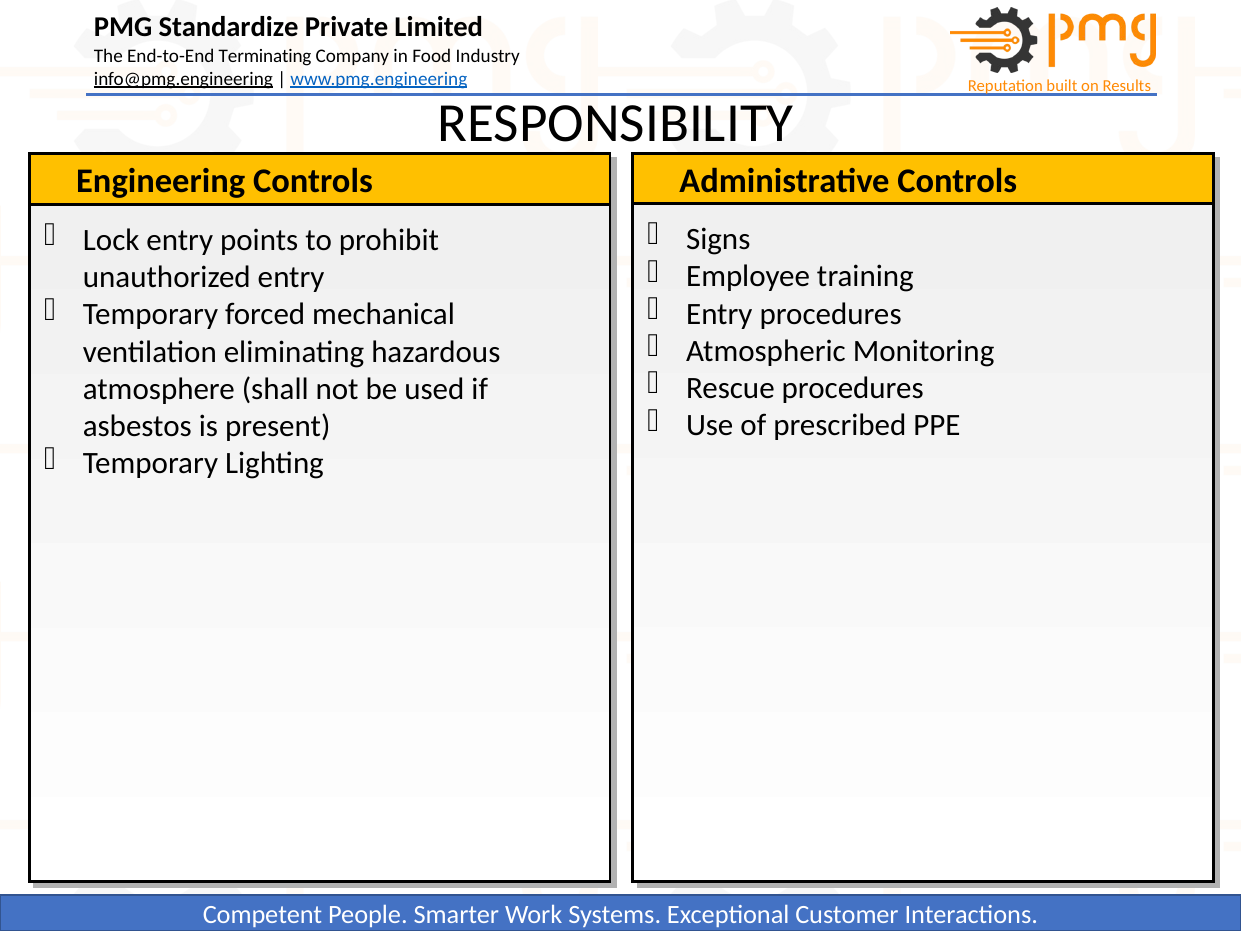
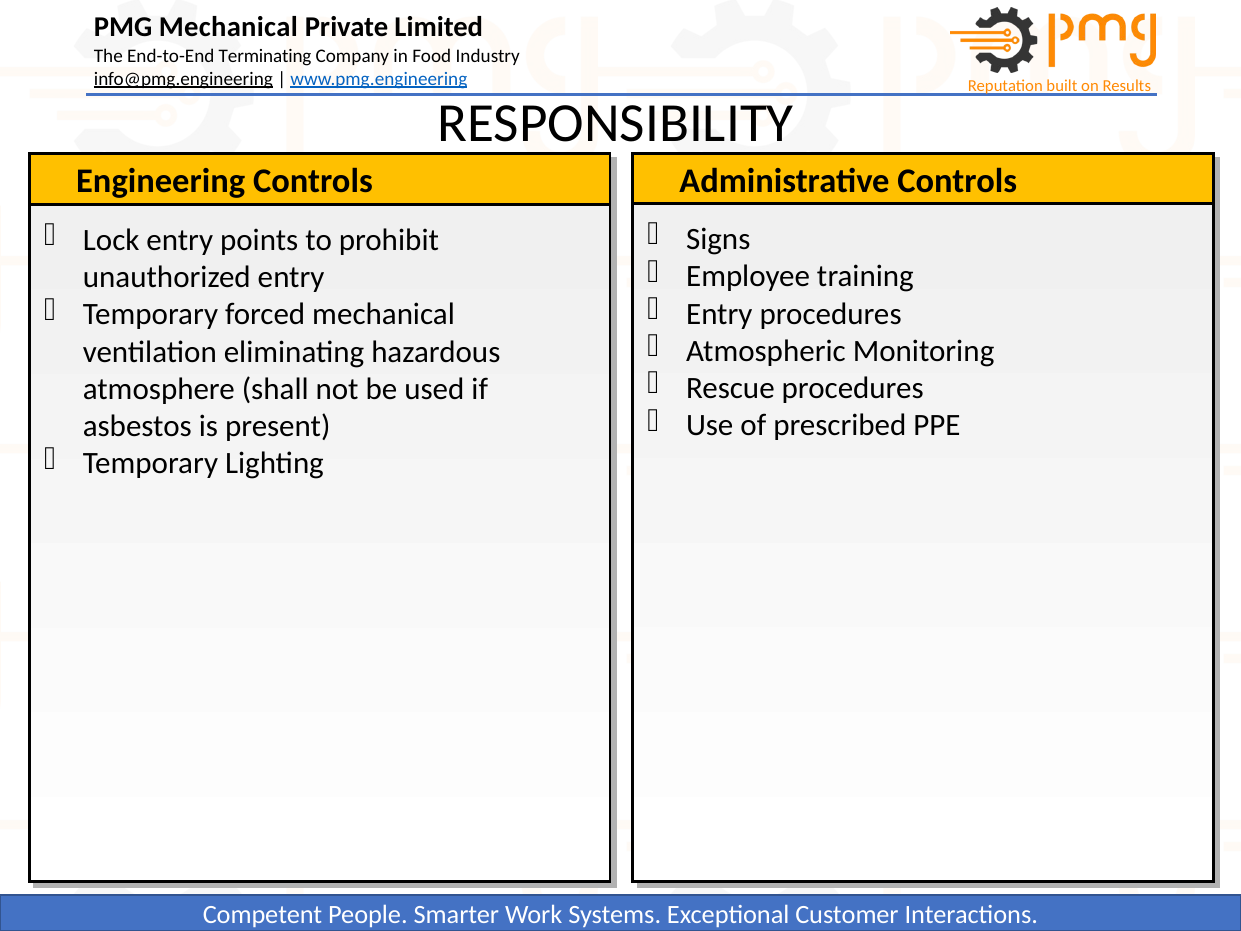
Standardize: Standardize -> Mechanical (228, 27)
